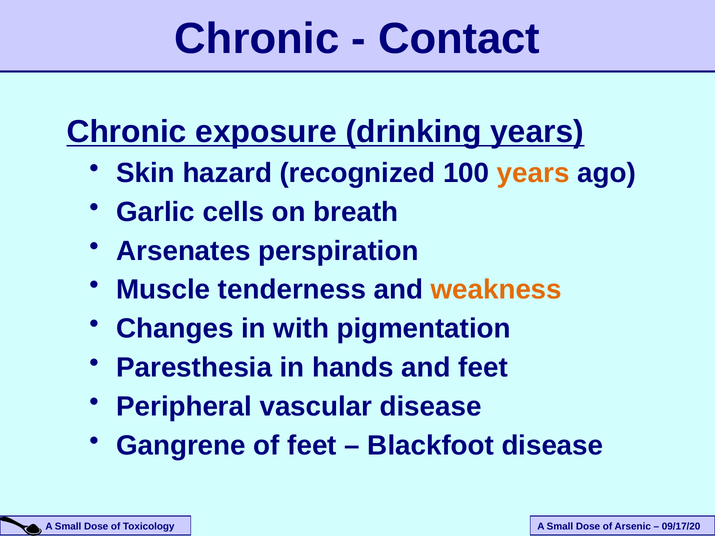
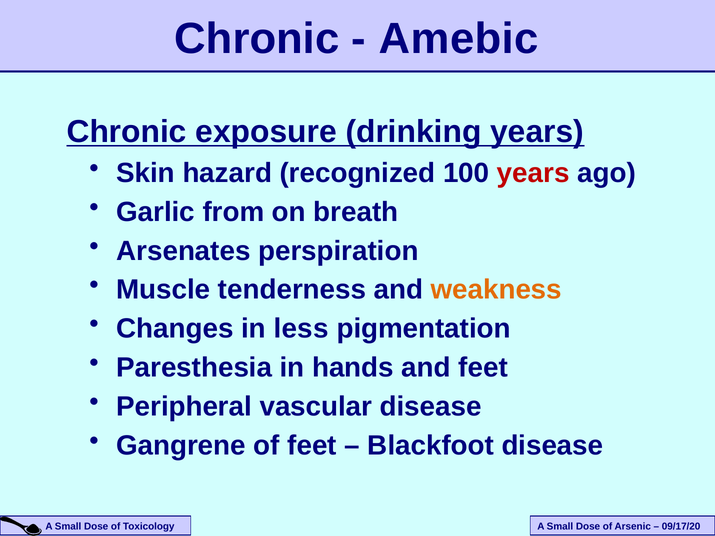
Contact: Contact -> Amebic (459, 39)
years colour: orange -> red (533, 173)
cells: cells -> from (233, 212)
with: with -> less (301, 329)
